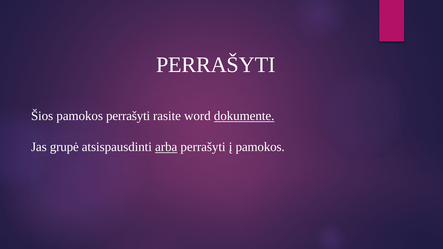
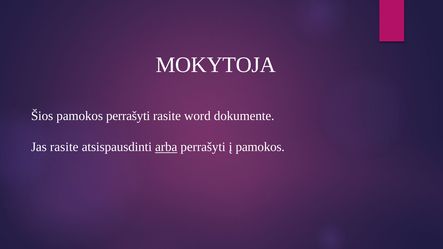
PERRAŠYTI: PERRAŠYTI -> MOKYTOJA (216, 65)
dokumente underline: present -> none (244, 116)
Jas grupė: grupė -> rasite (64, 147)
